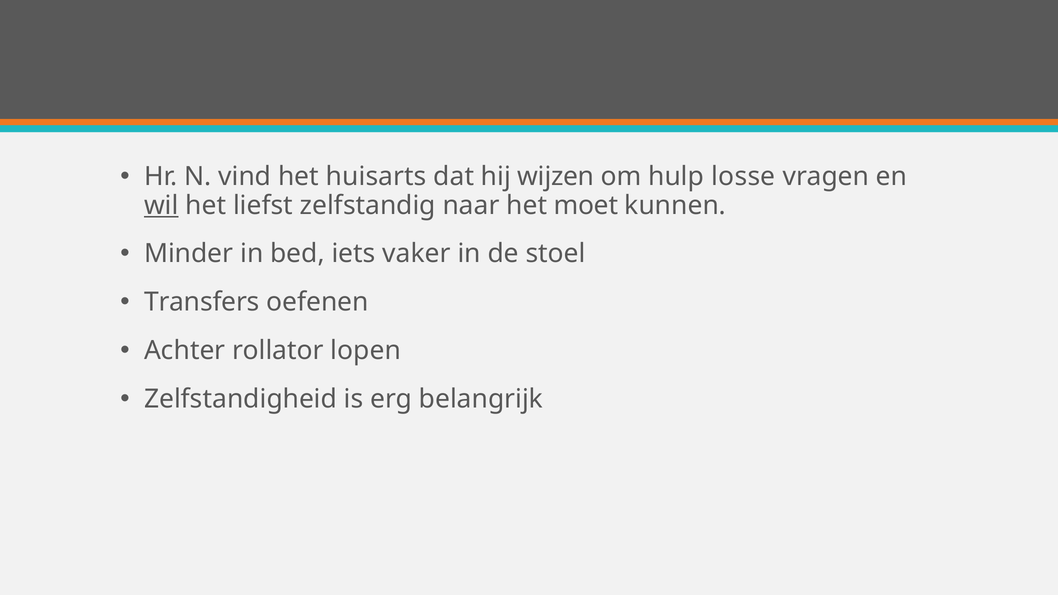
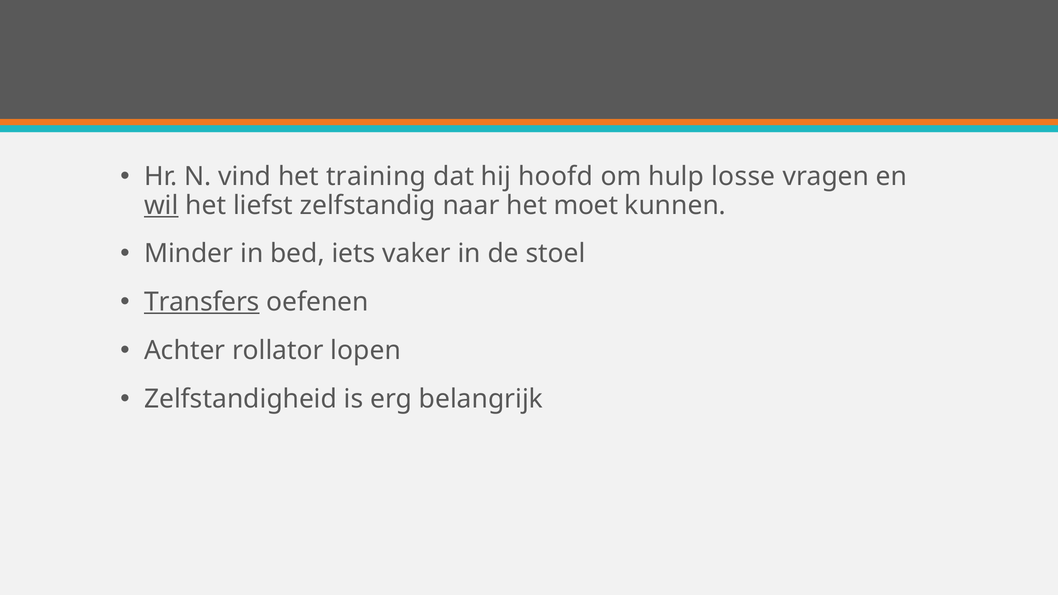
huisarts: huisarts -> training (376, 177)
wijzen: wijzen -> hoofd (556, 177)
Transfers underline: none -> present (202, 302)
